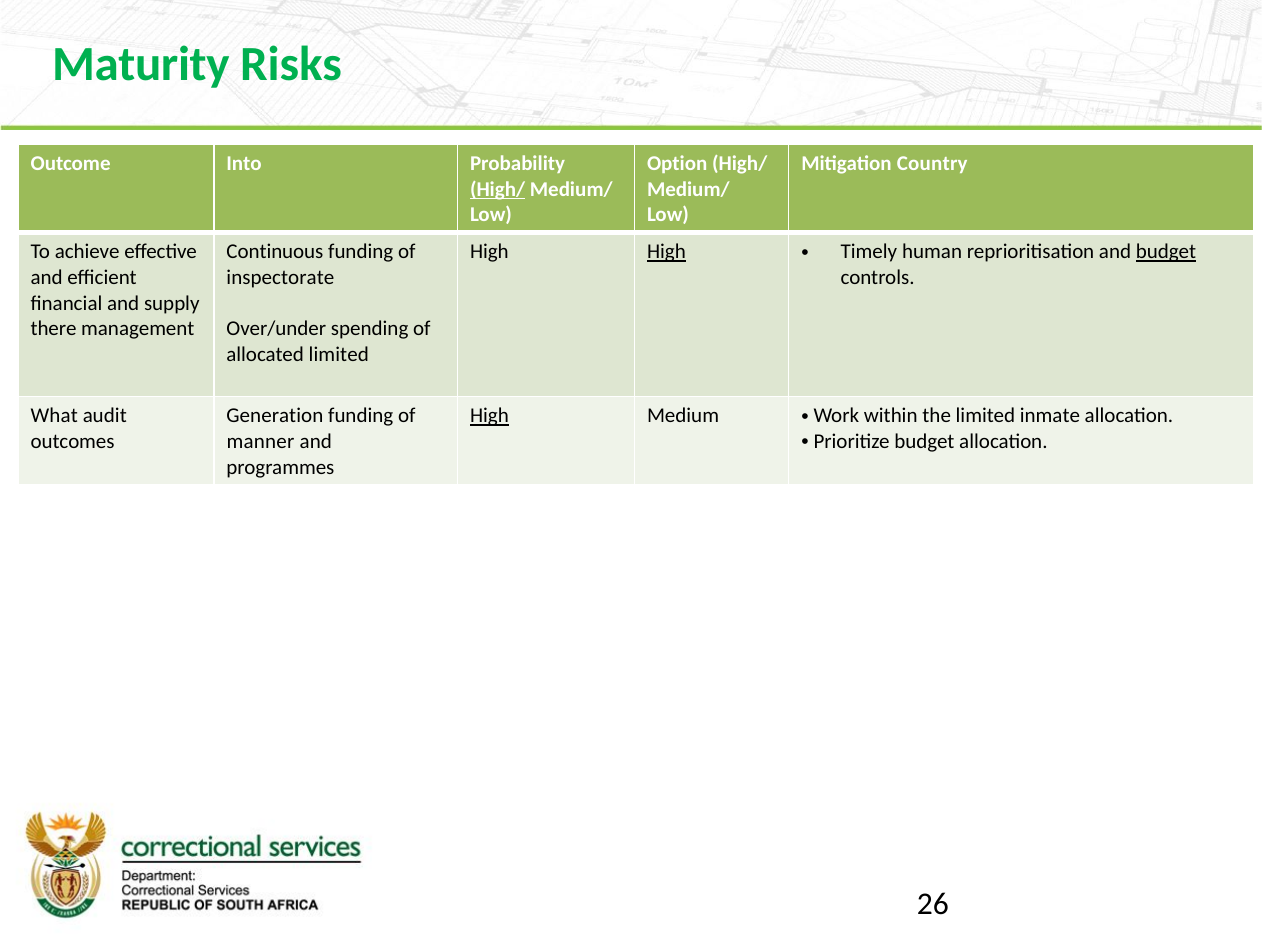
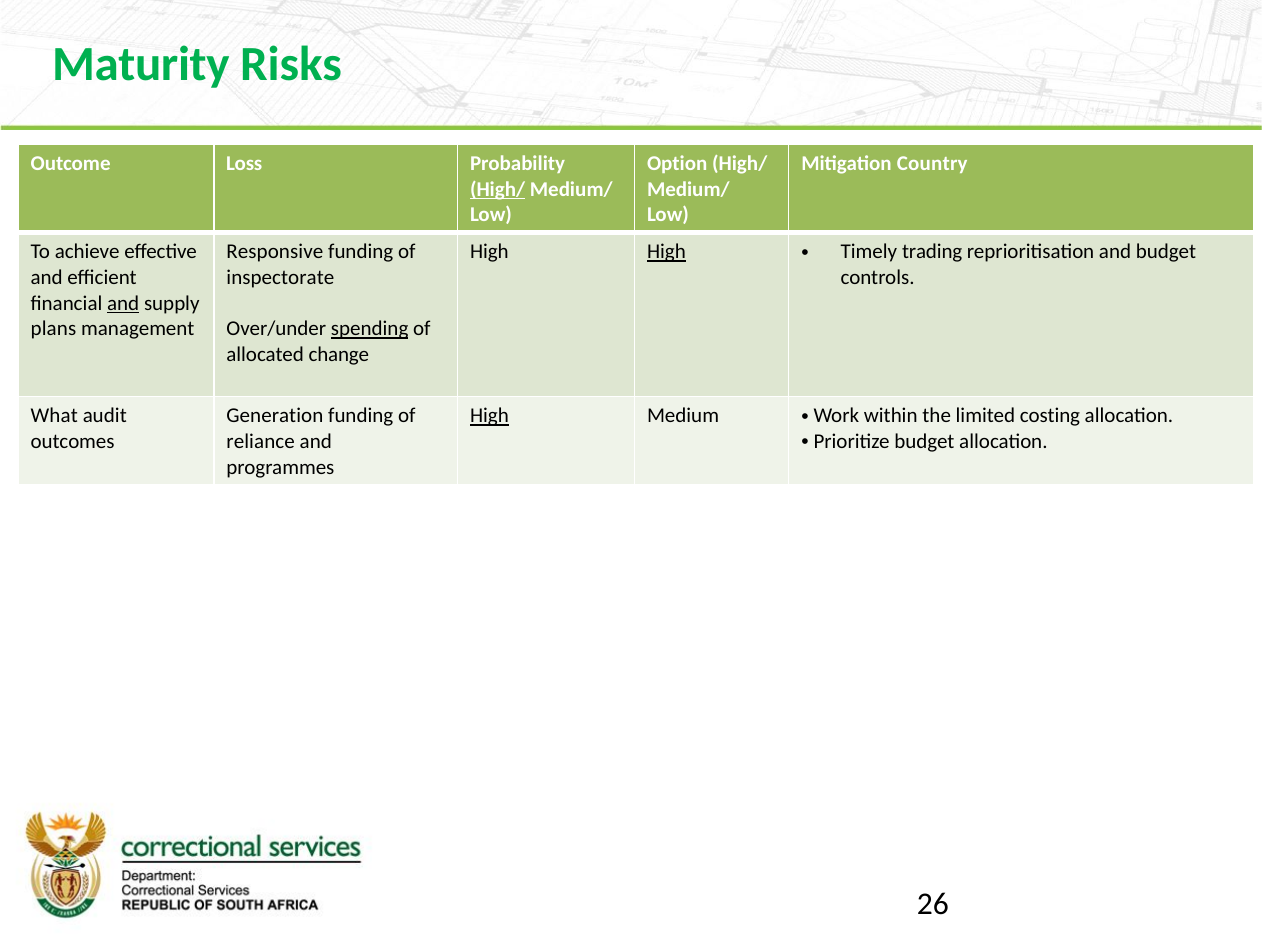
Into: Into -> Loss (244, 164)
Continuous: Continuous -> Responsive (275, 252)
human: human -> trading (932, 252)
budget underline: present -> none (1166, 252)
and underline: none -> present (123, 303)
there: there -> plans (53, 329)
spending underline: none -> present (370, 329)
allocated limited: limited -> change (339, 355)
inmate: inmate -> costing (1050, 416)
manner: manner -> reliance (261, 442)
